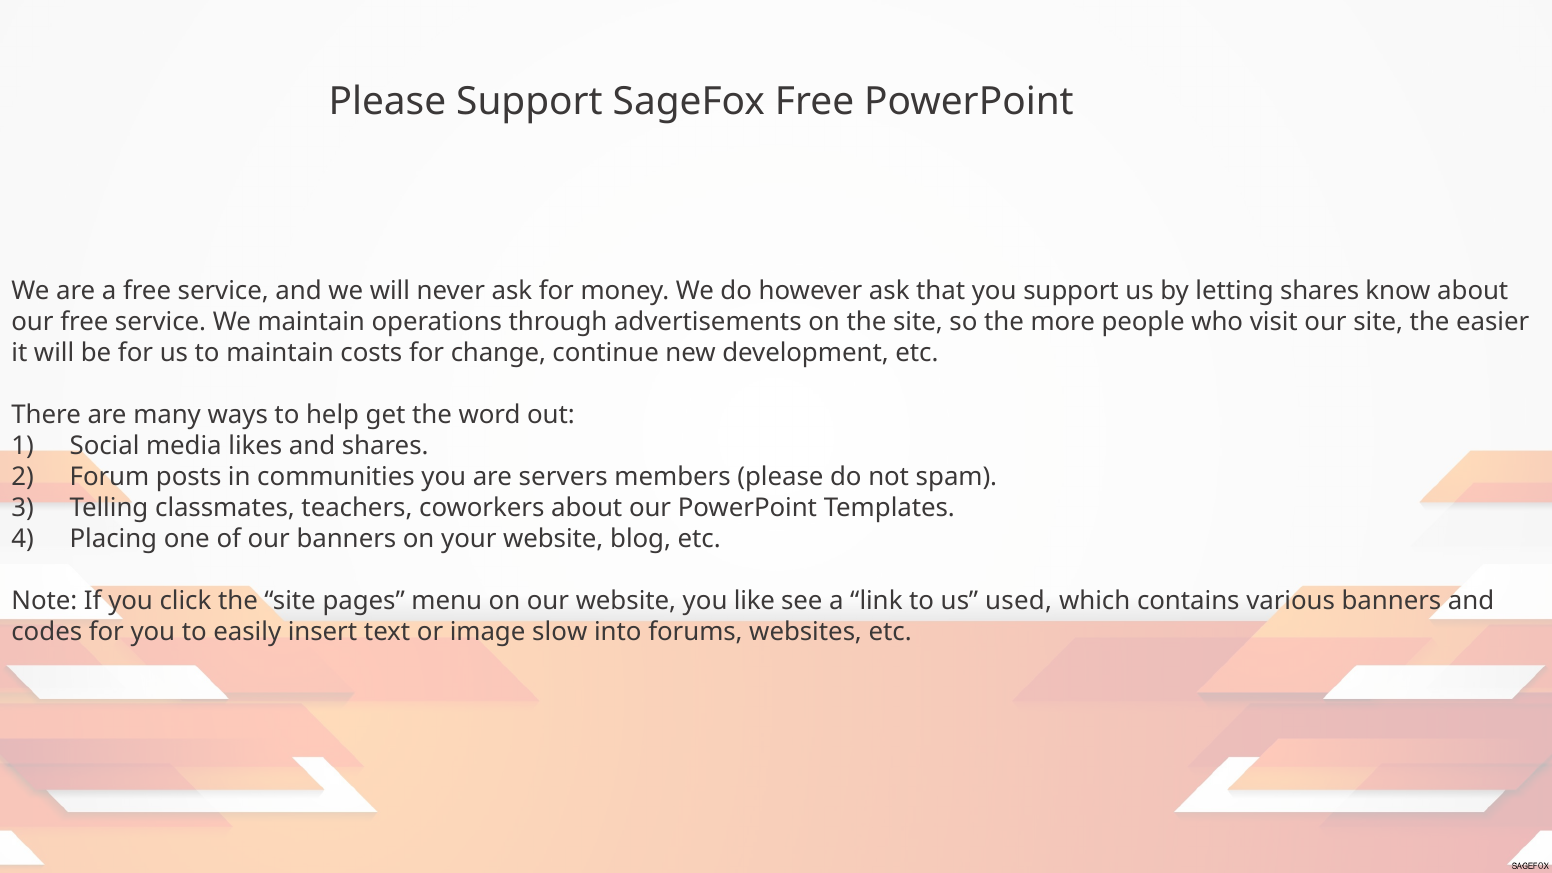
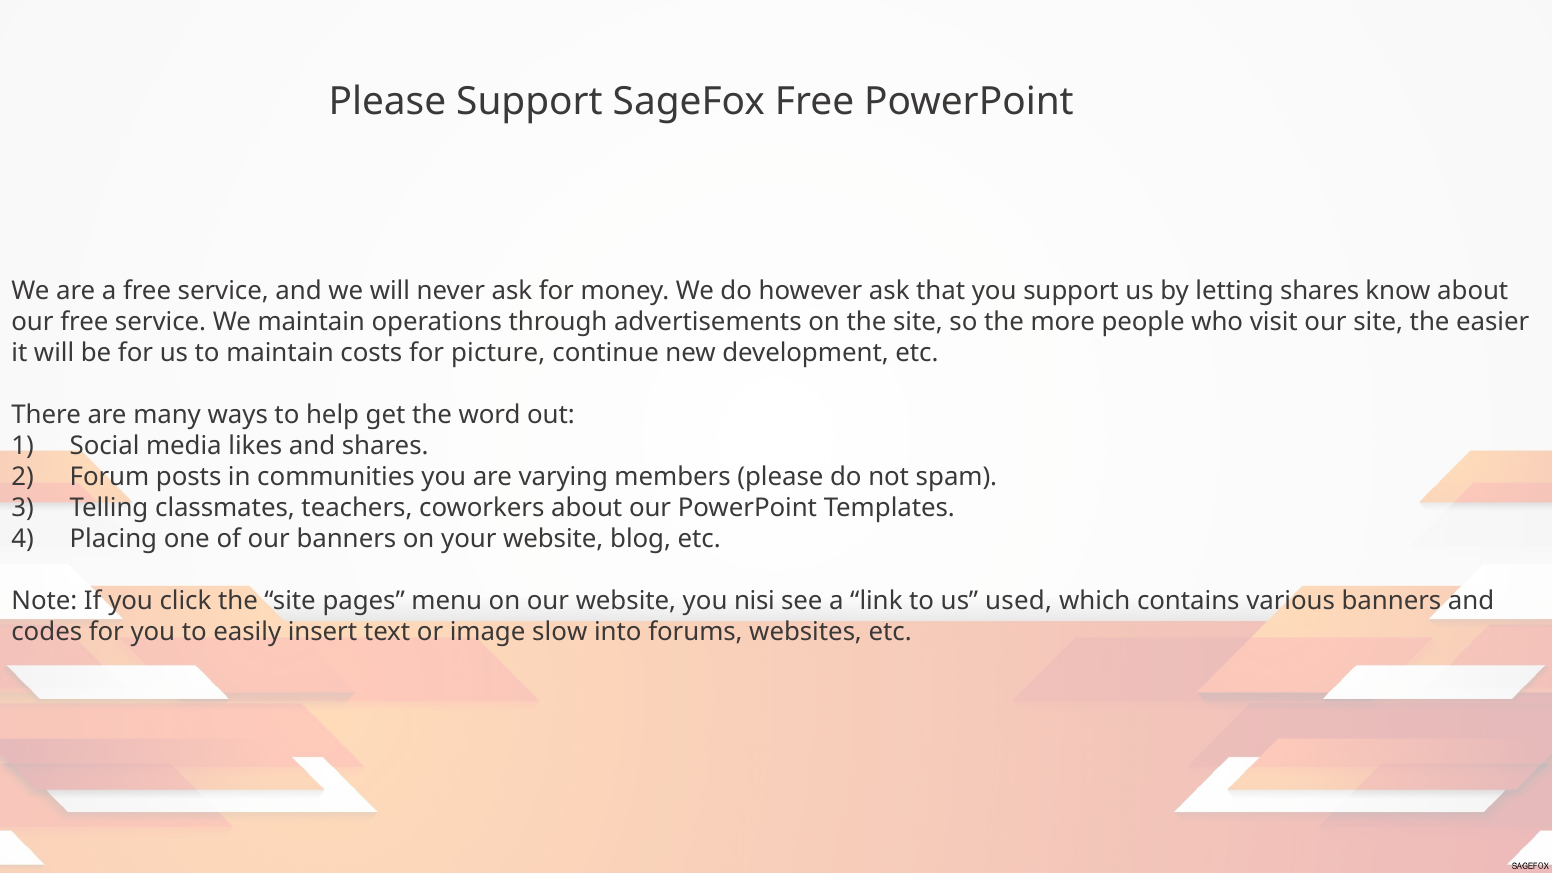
change: change -> picture (498, 353)
servers: servers -> varying (563, 477)
like: like -> nisi (754, 601)
